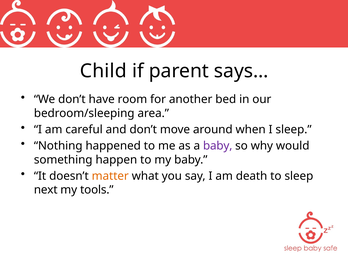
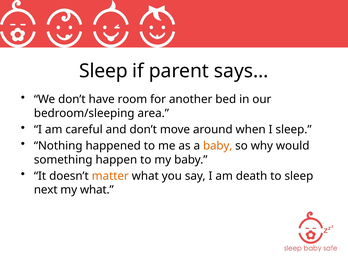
Child: Child -> Sleep (103, 71)
baby colour: purple -> orange (218, 146)
my tools: tools -> what (97, 190)
